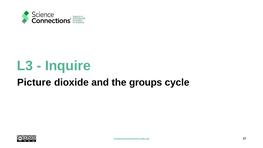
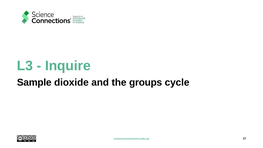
Picture: Picture -> Sample (34, 82)
